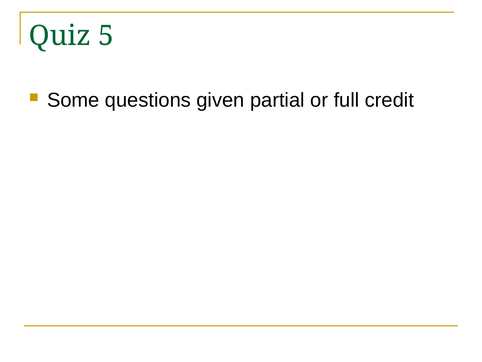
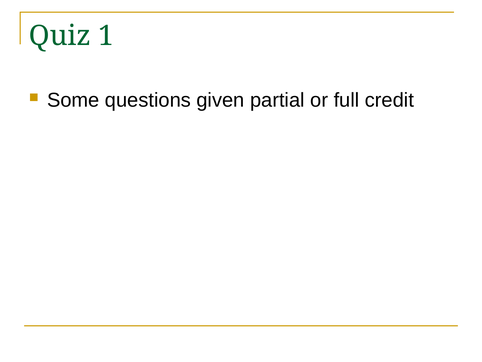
5: 5 -> 1 (106, 36)
